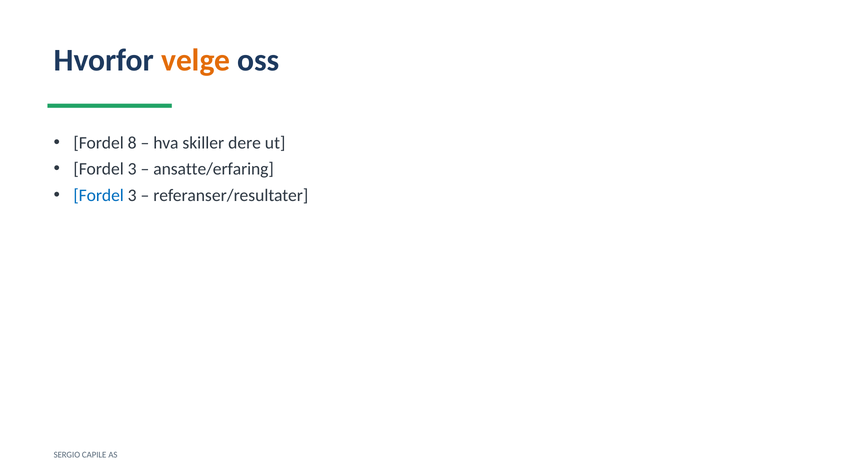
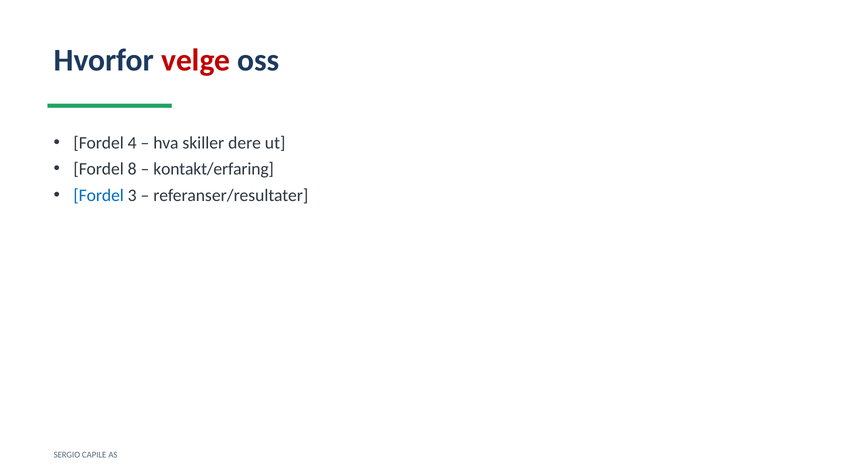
velge colour: orange -> red (196, 60)
8: 8 -> 4 (132, 143)
3: 3 -> 8 (132, 169)
ansatte/erfaring: ansatte/erfaring -> kontakt/erfaring (214, 169)
